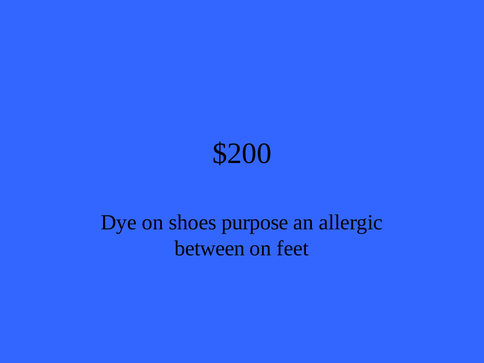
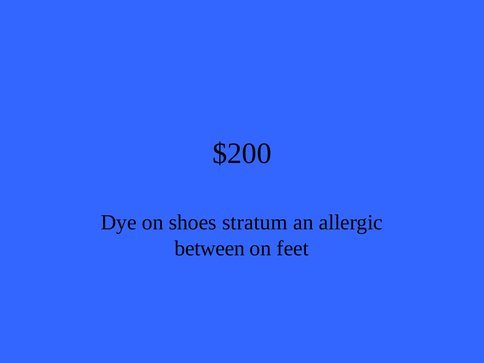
purpose: purpose -> stratum (255, 223)
